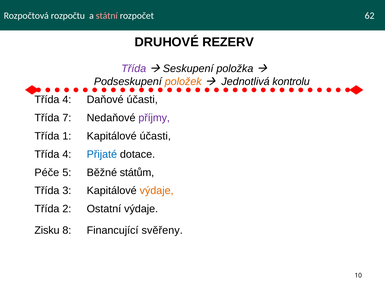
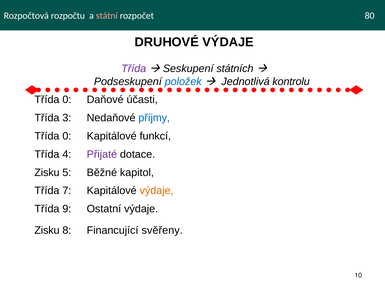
62: 62 -> 80 (370, 16)
DRUHOVÉ REZERV: REZERV -> VÝDAJE (228, 42)
položka: položka -> státních (235, 69)
položek colour: orange -> blue (183, 81)
4: 4 -> 0 (67, 100)
7: 7 -> 3 (67, 118)
příjmy colour: purple -> blue (154, 118)
1: 1 -> 0 (67, 136)
Kapitálové účasti: účasti -> funkcí (155, 136)
Přijaté colour: blue -> purple (102, 154)
Péče: Péče -> Zisku (47, 172)
státům: státům -> kapitol (137, 172)
3: 3 -> 7 (67, 191)
2: 2 -> 9 (67, 209)
